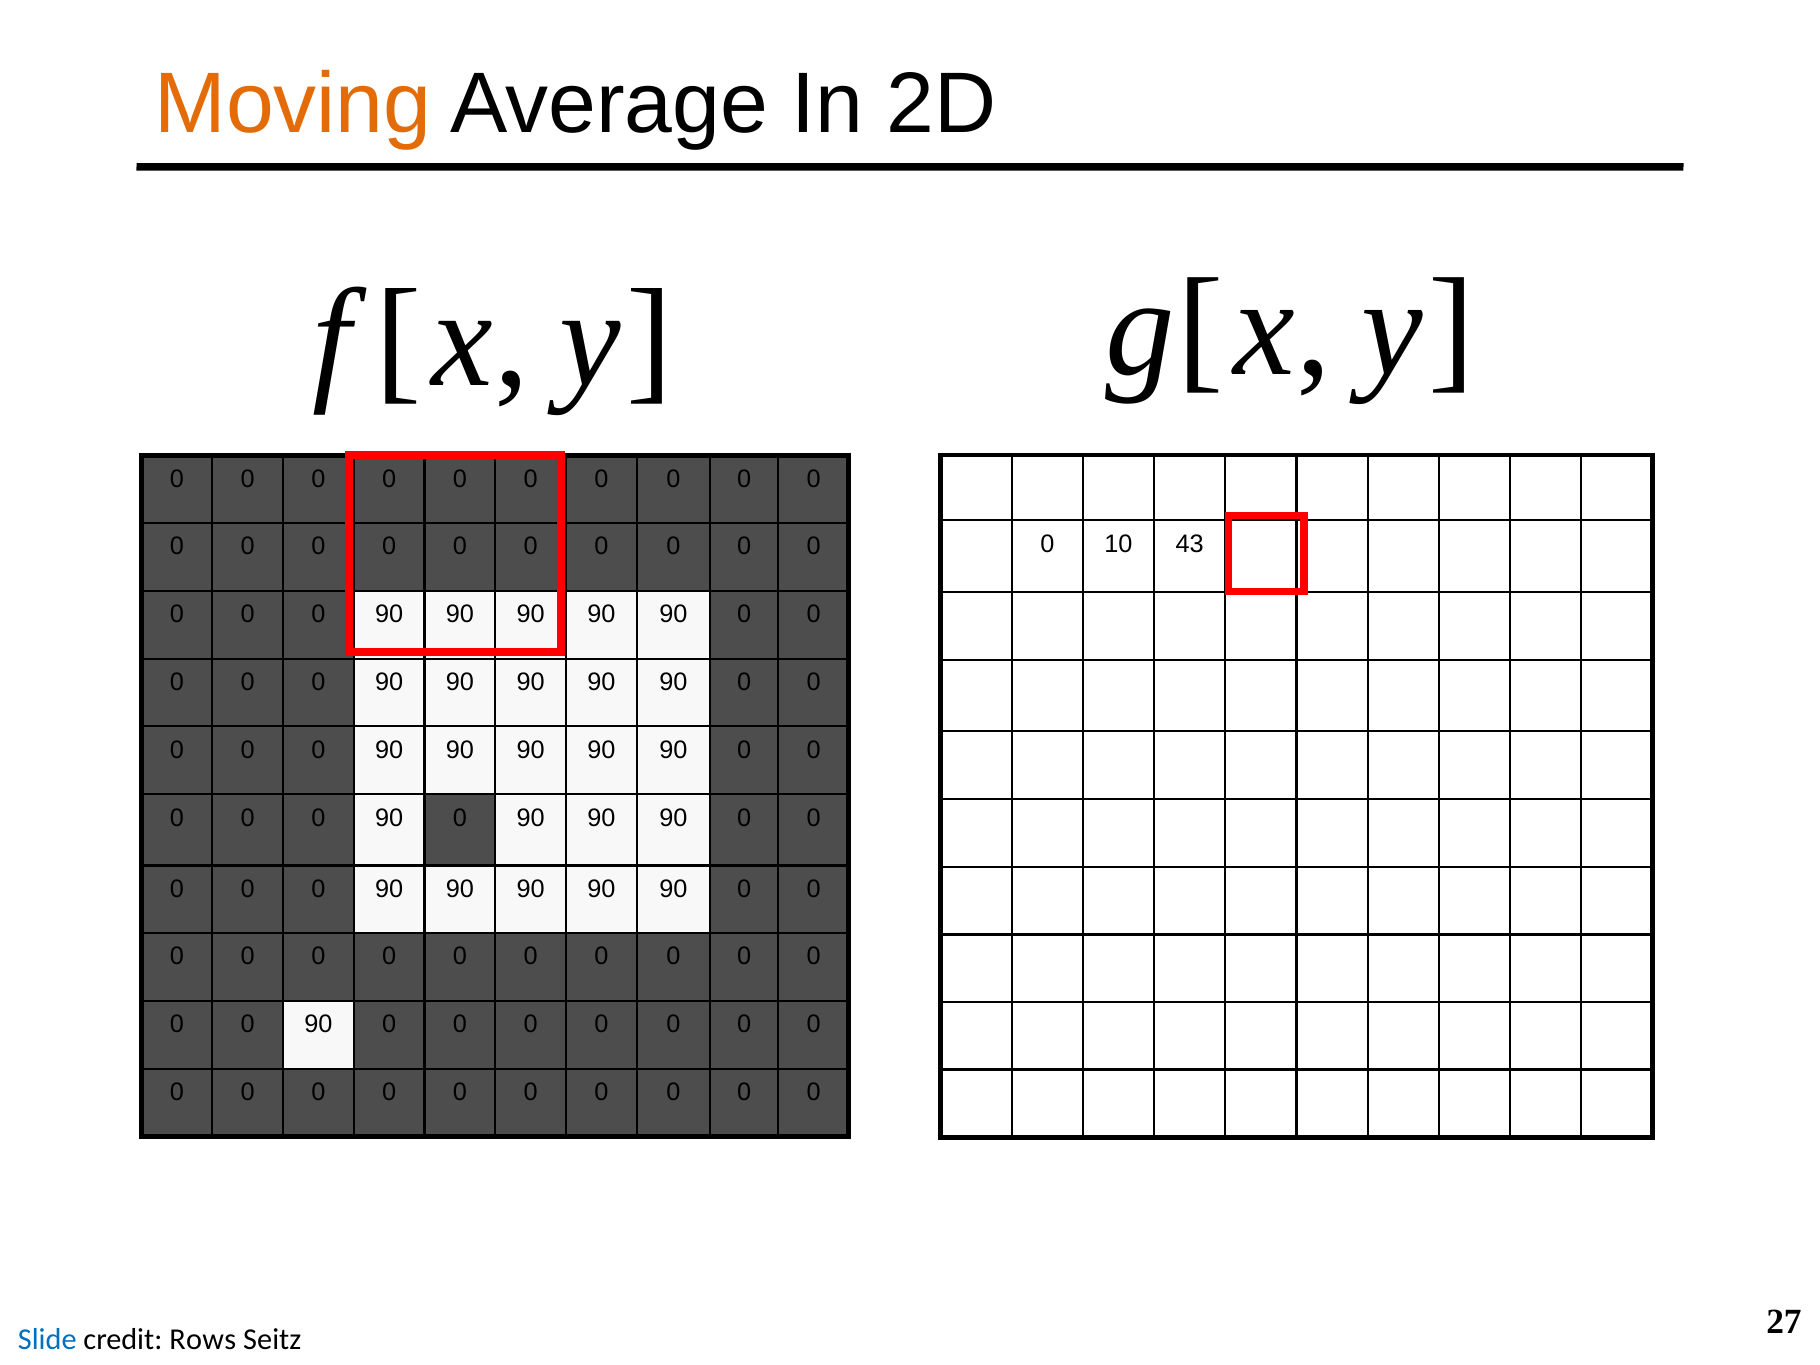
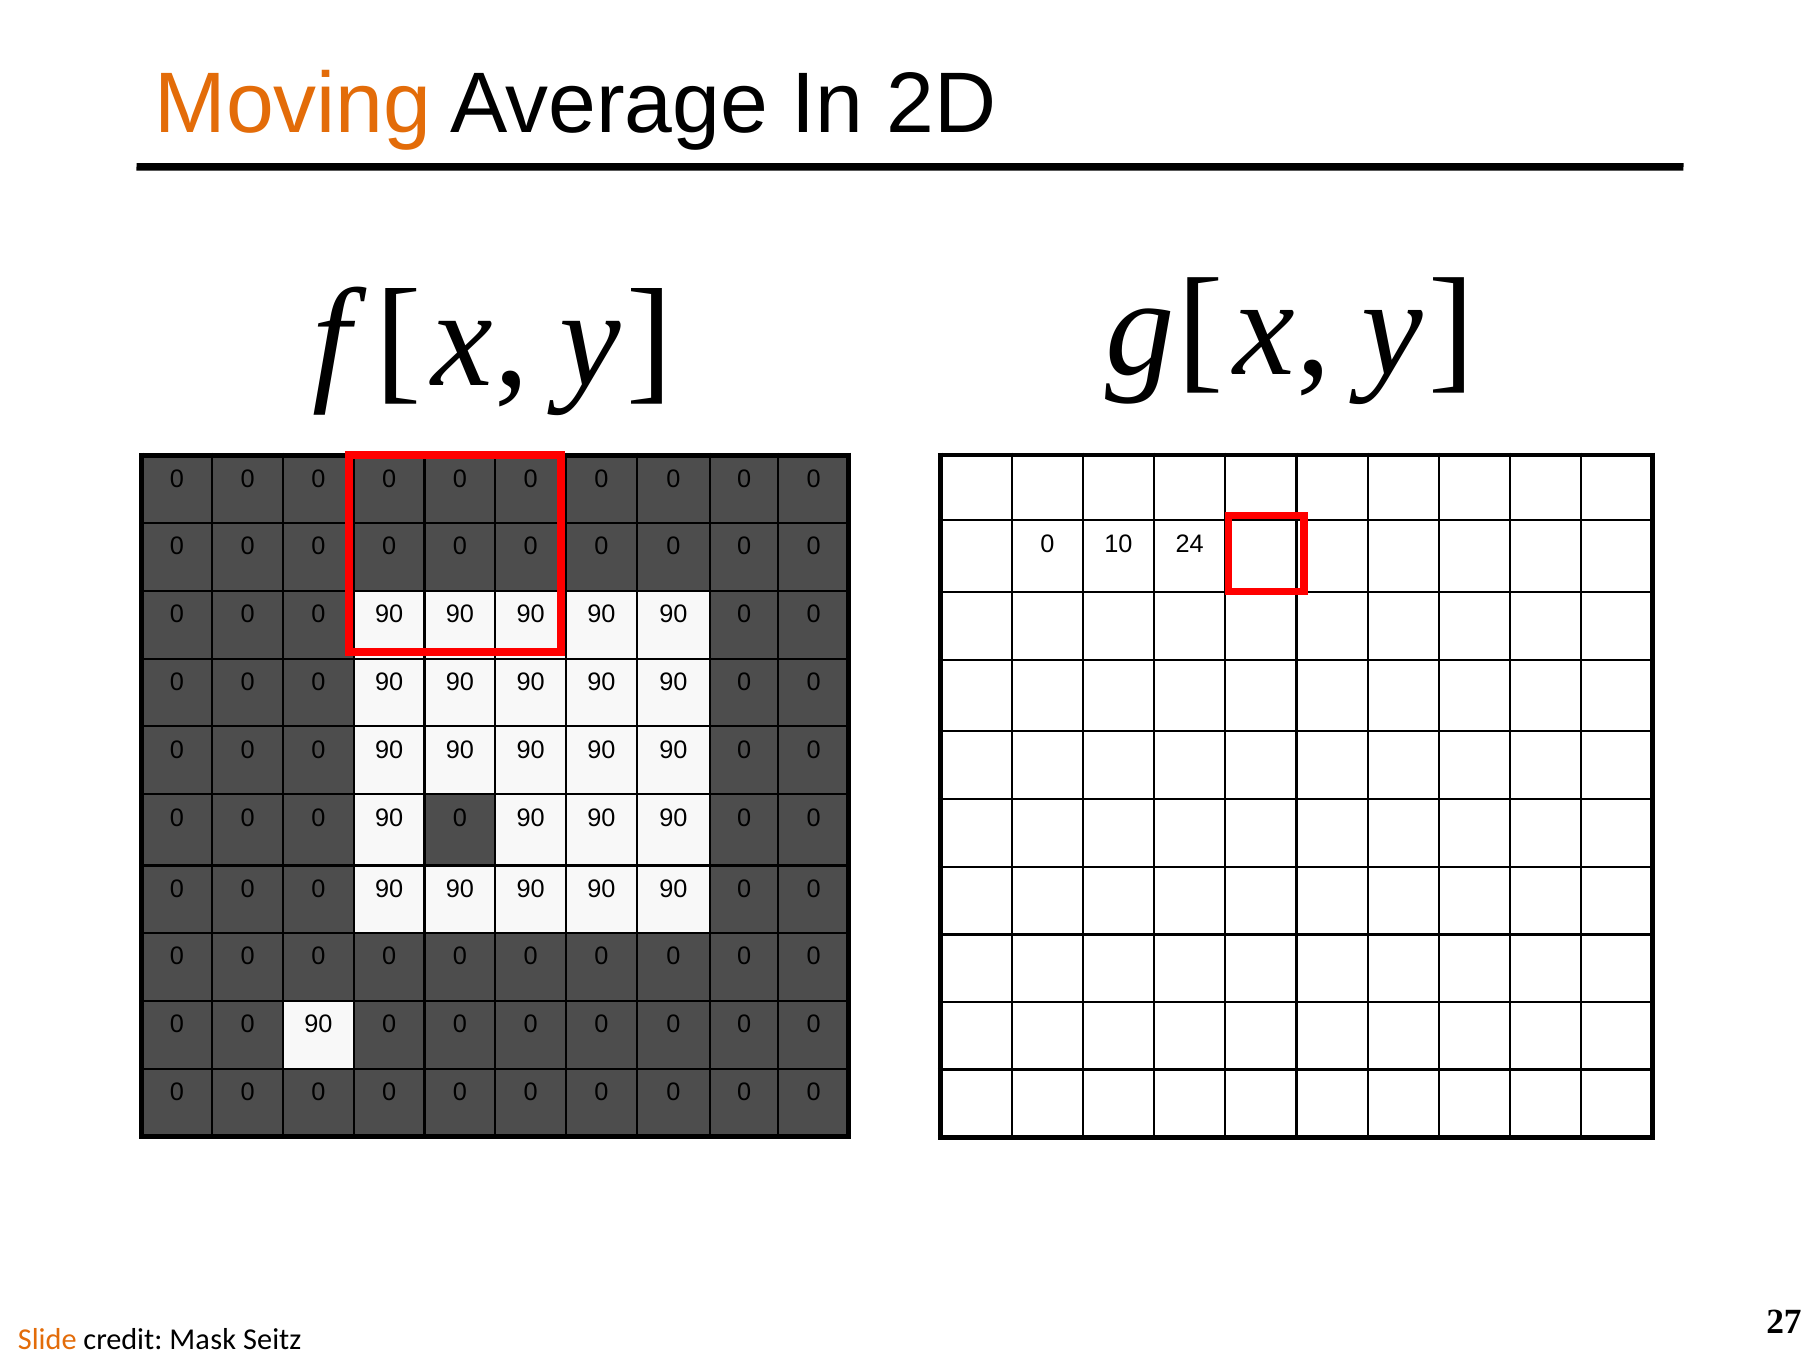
43: 43 -> 24 (1190, 544)
Slide colour: blue -> orange (47, 1339)
Rows: Rows -> Mask (203, 1339)
